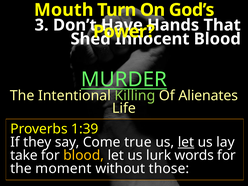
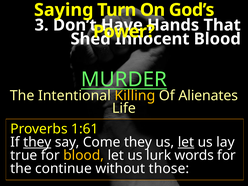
Mouth: Mouth -> Saying (64, 10)
Killing colour: light green -> yellow (135, 96)
1:39: 1:39 -> 1:61 (85, 129)
they underline: none -> present (37, 142)
Come true: true -> they (138, 142)
take: take -> true (24, 155)
moment: moment -> continue (63, 169)
